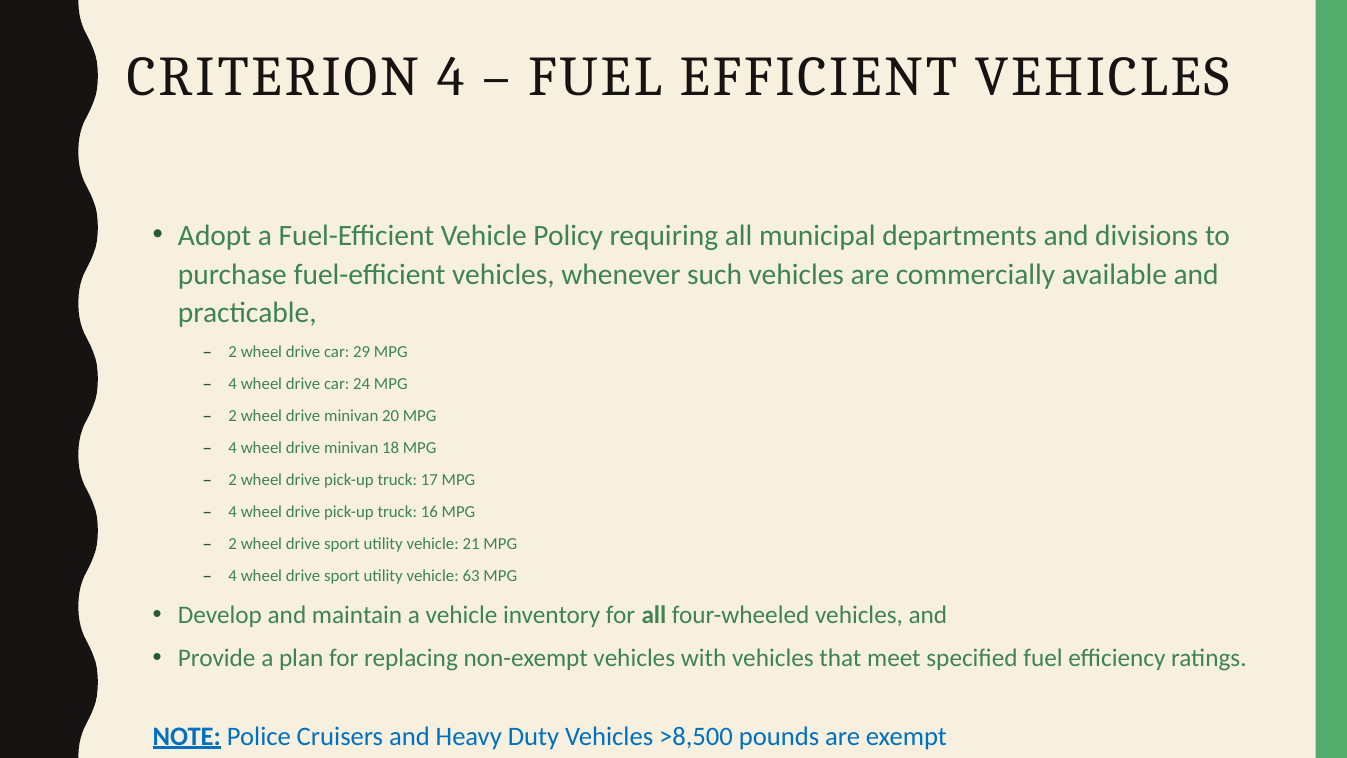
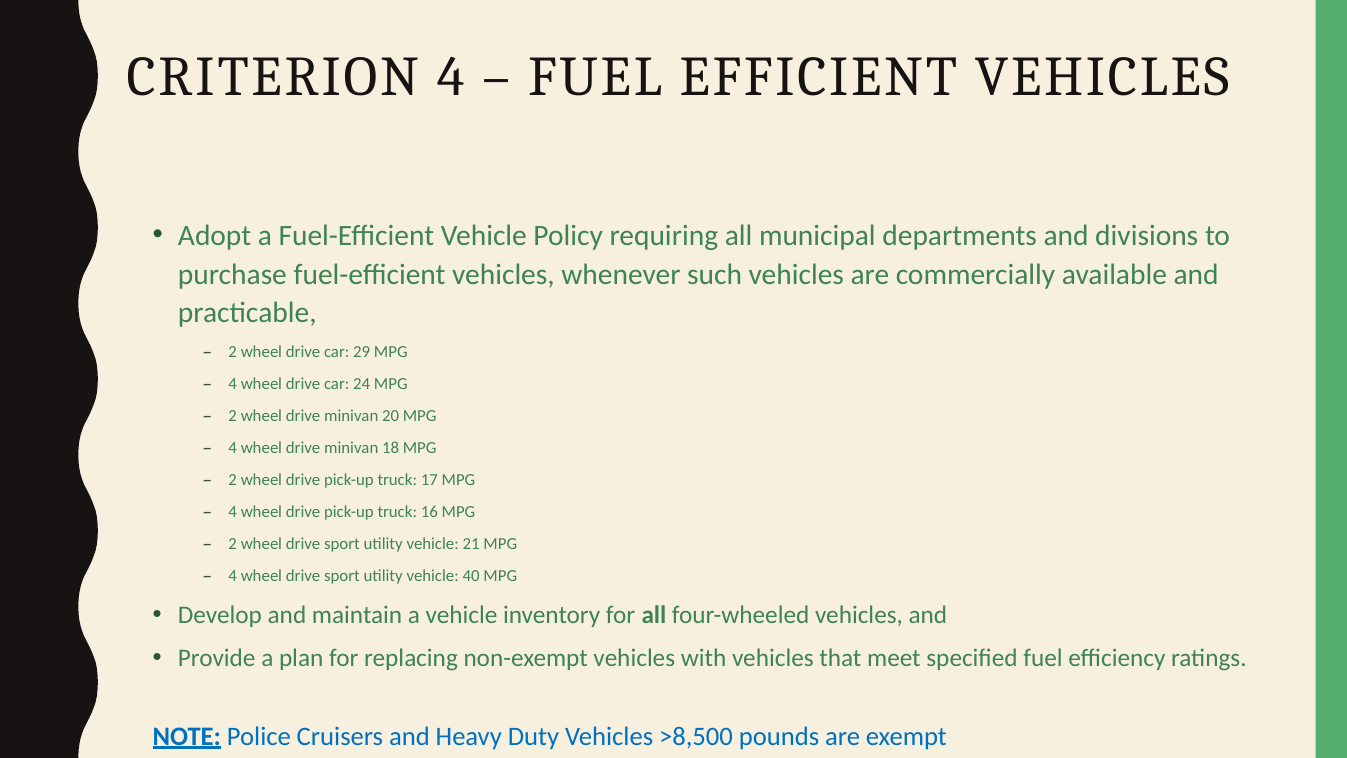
63: 63 -> 40 (471, 576)
